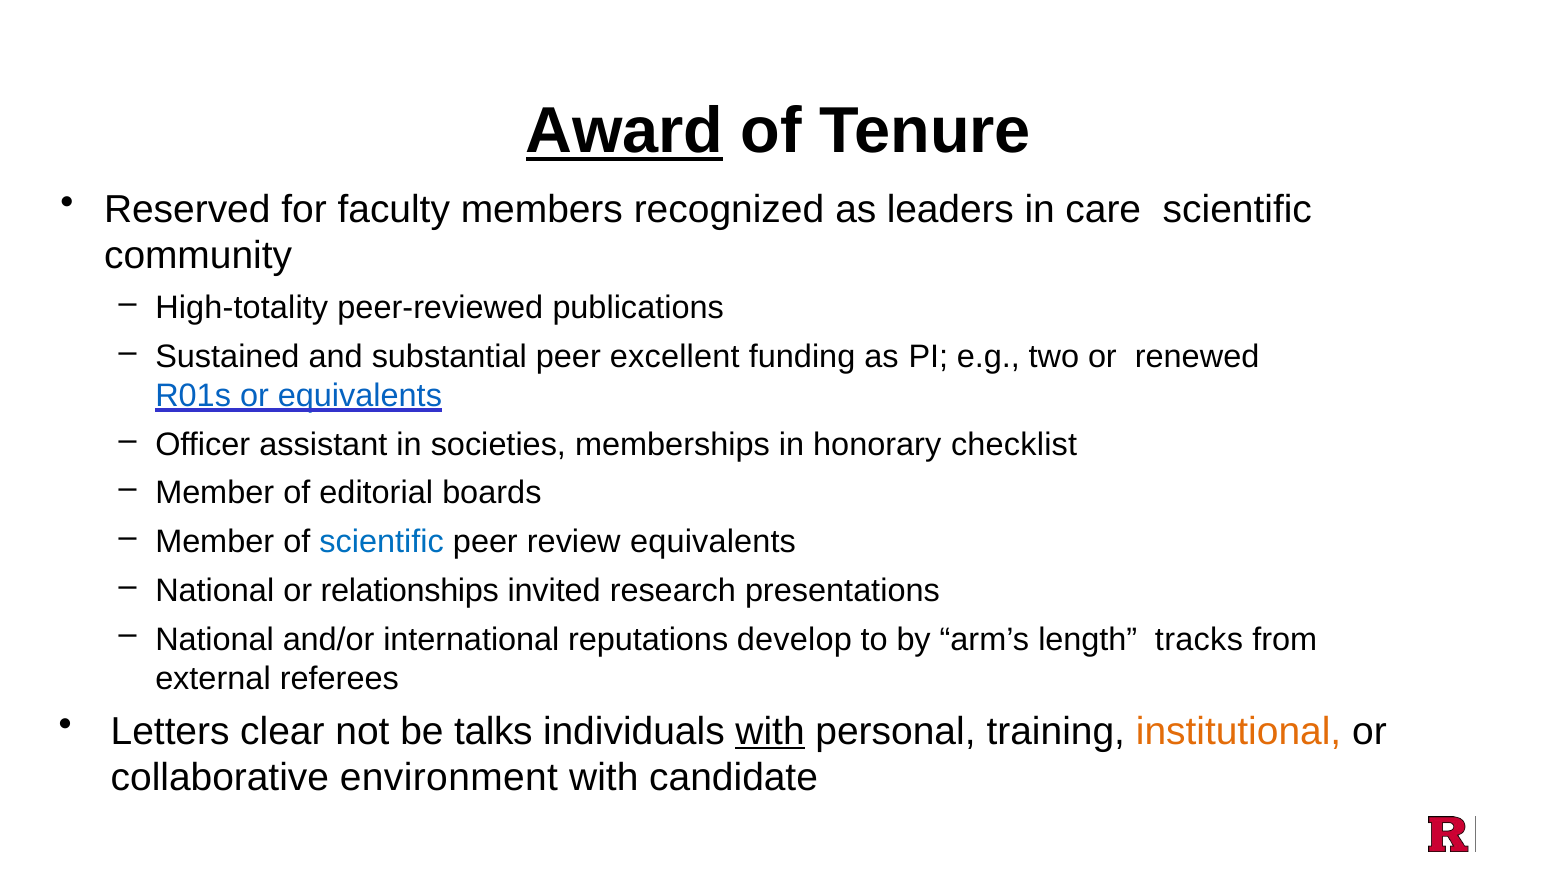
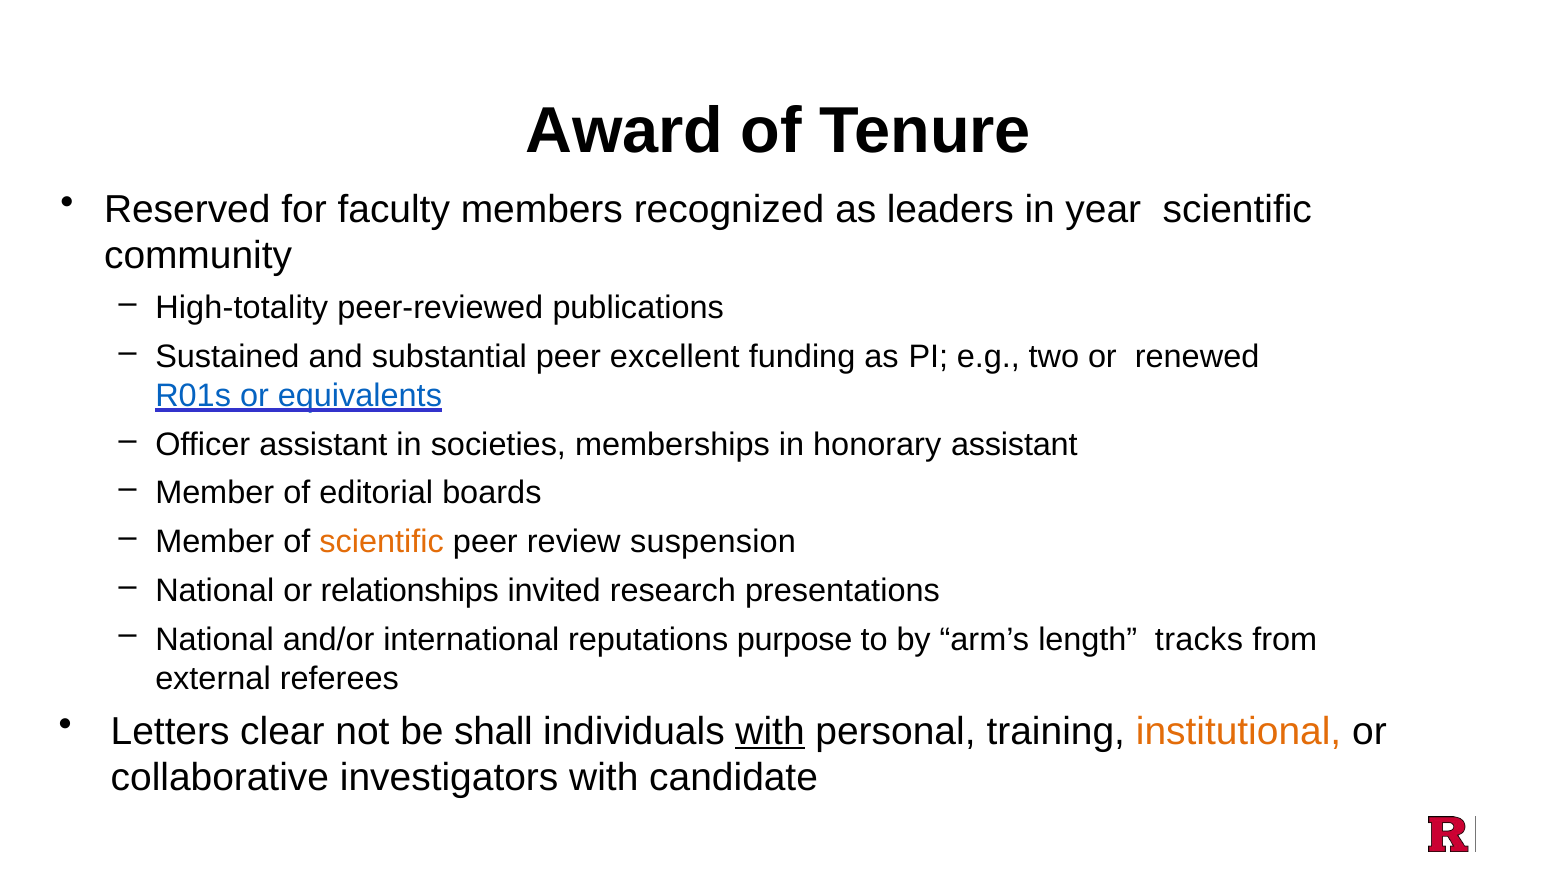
Award underline: present -> none (624, 131)
care: care -> year (1103, 209)
honorary checklist: checklist -> assistant (1014, 444)
scientific colour: blue -> orange (382, 542)
review equivalents: equivalents -> suspension (713, 542)
develop: develop -> purpose (795, 639)
talks: talks -> shall (493, 731)
environment: environment -> investigators (449, 778)
